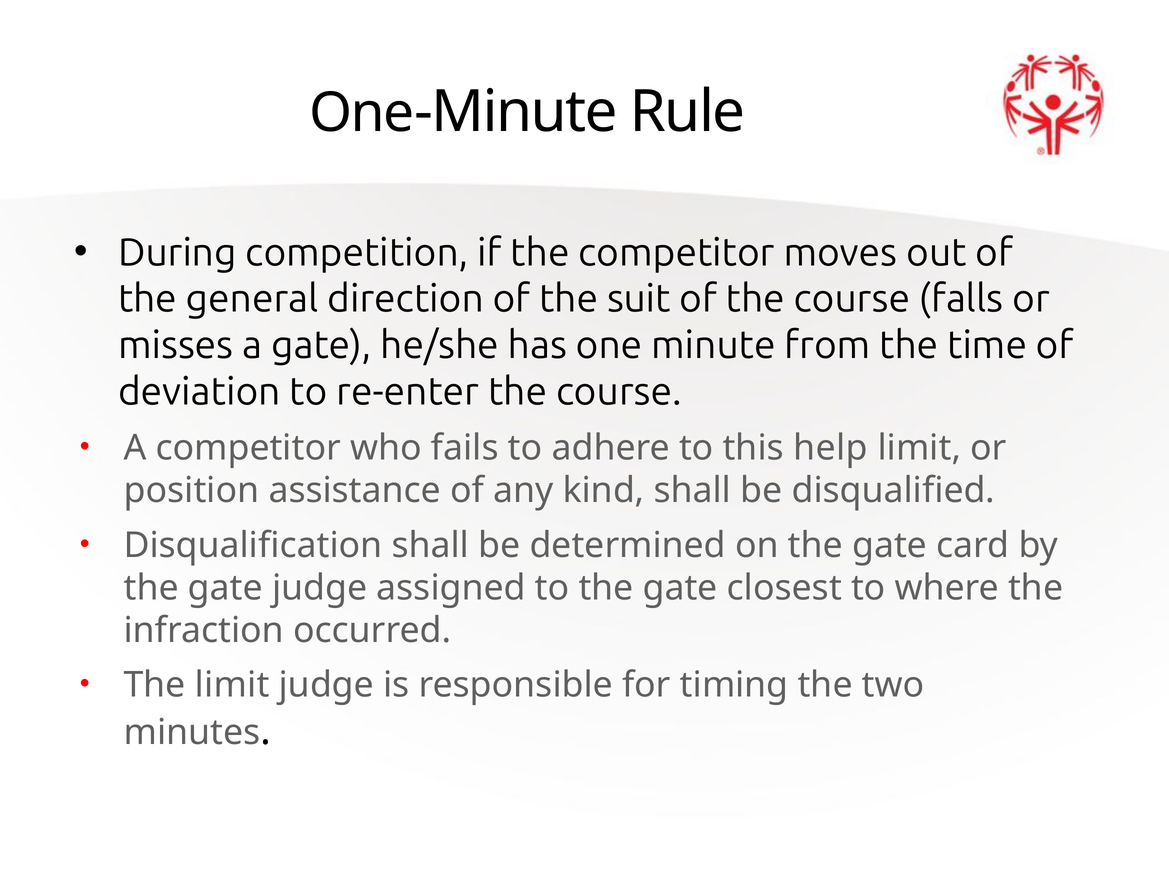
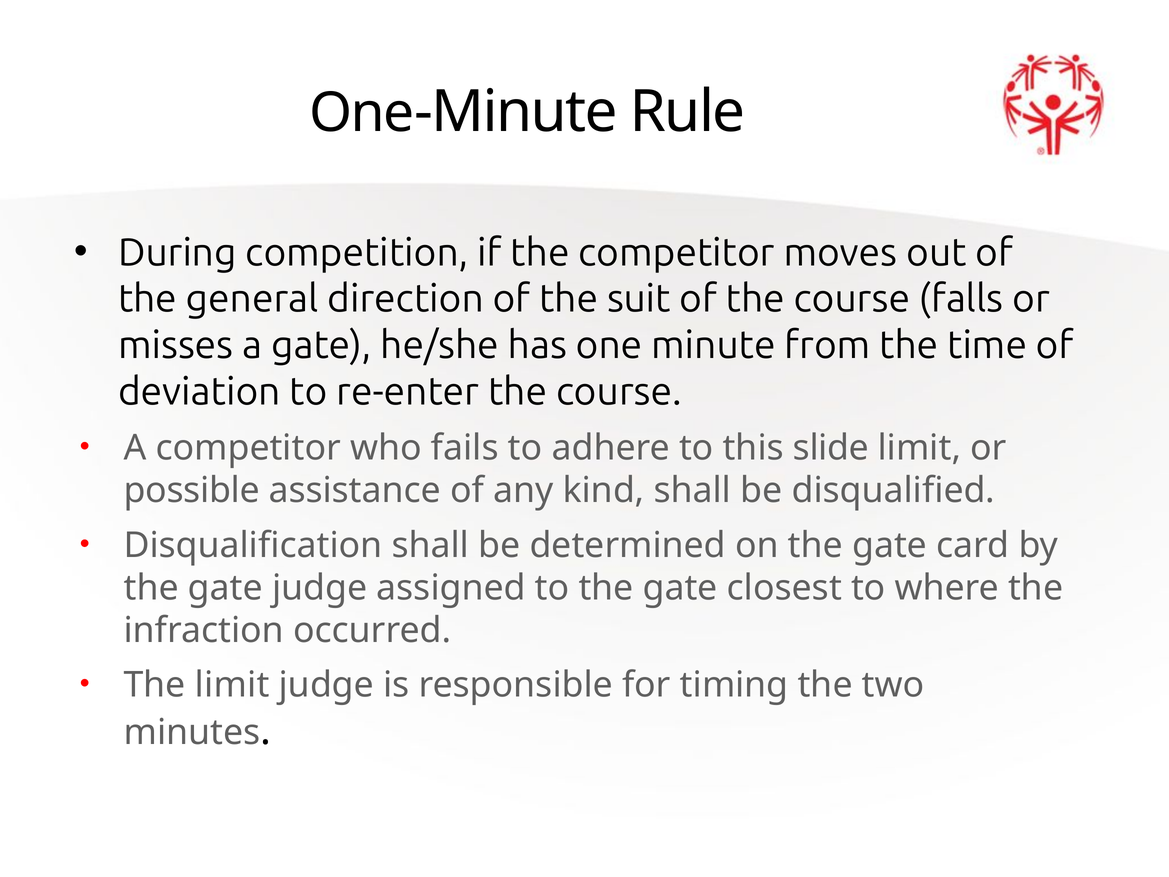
help: help -> slide (831, 448)
position: position -> possible (192, 490)
